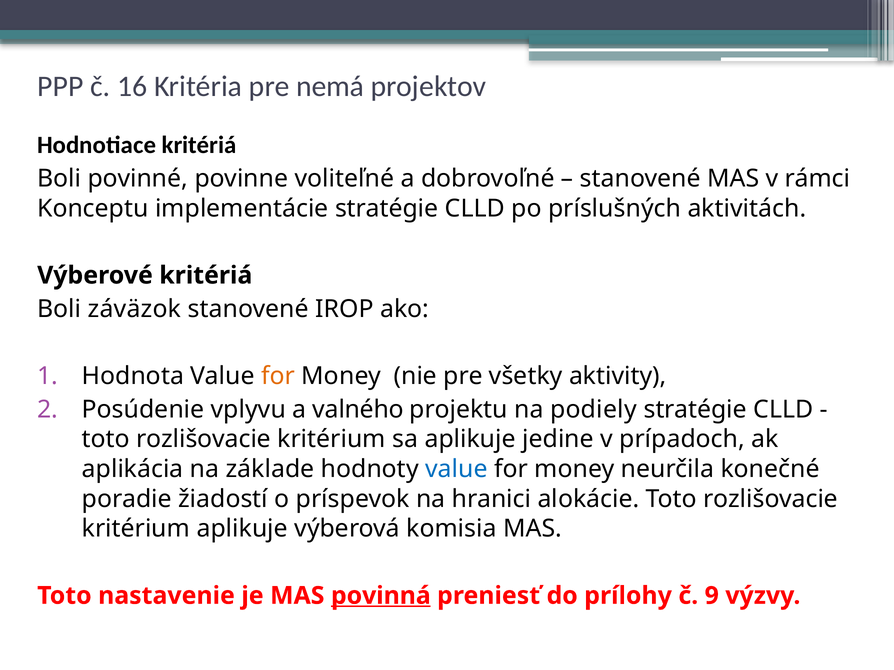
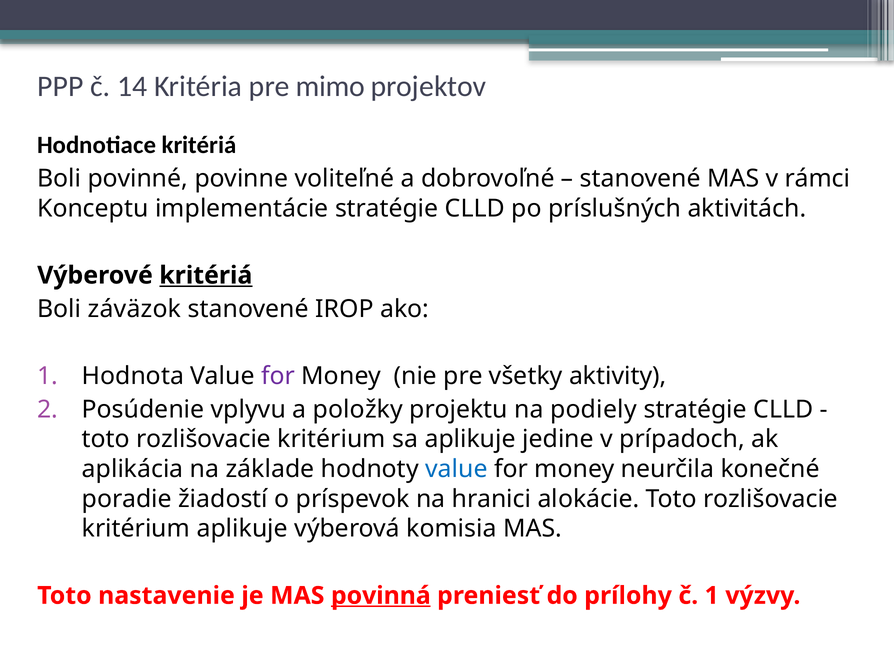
16: 16 -> 14 (132, 86)
nemá: nemá -> mimo (330, 86)
kritériá underline: none -> present (206, 276)
for colour: orange -> purple (278, 376)
valného: valného -> položky (358, 410)
č 9: 9 -> 1 (712, 596)
